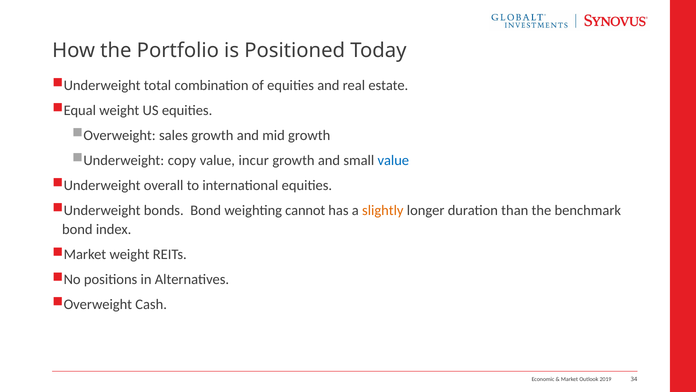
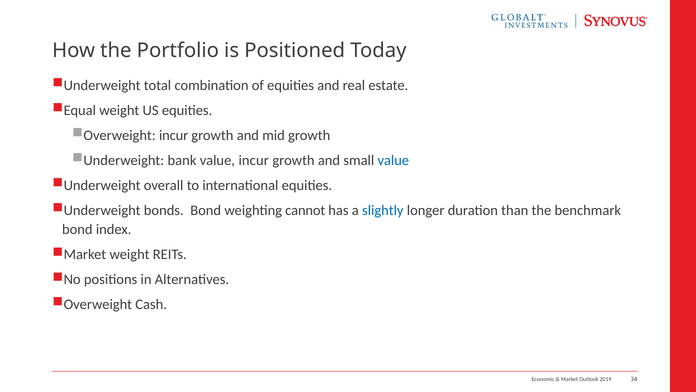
Overweight sales: sales -> incur (174, 135)
copy: copy -> bank (182, 160)
slightly colour: orange -> blue (383, 210)
